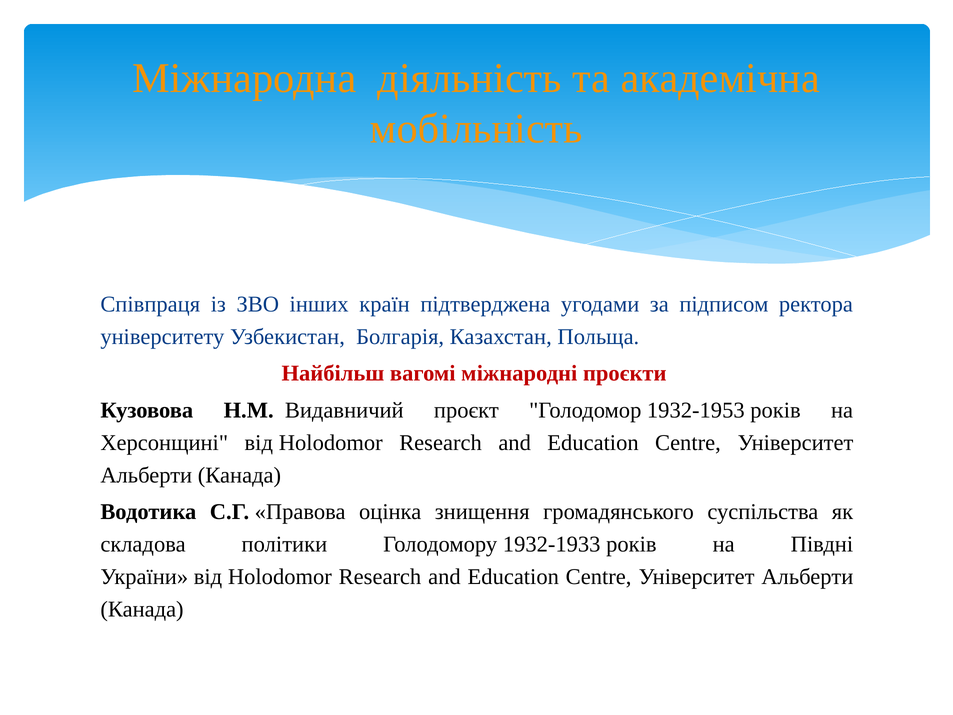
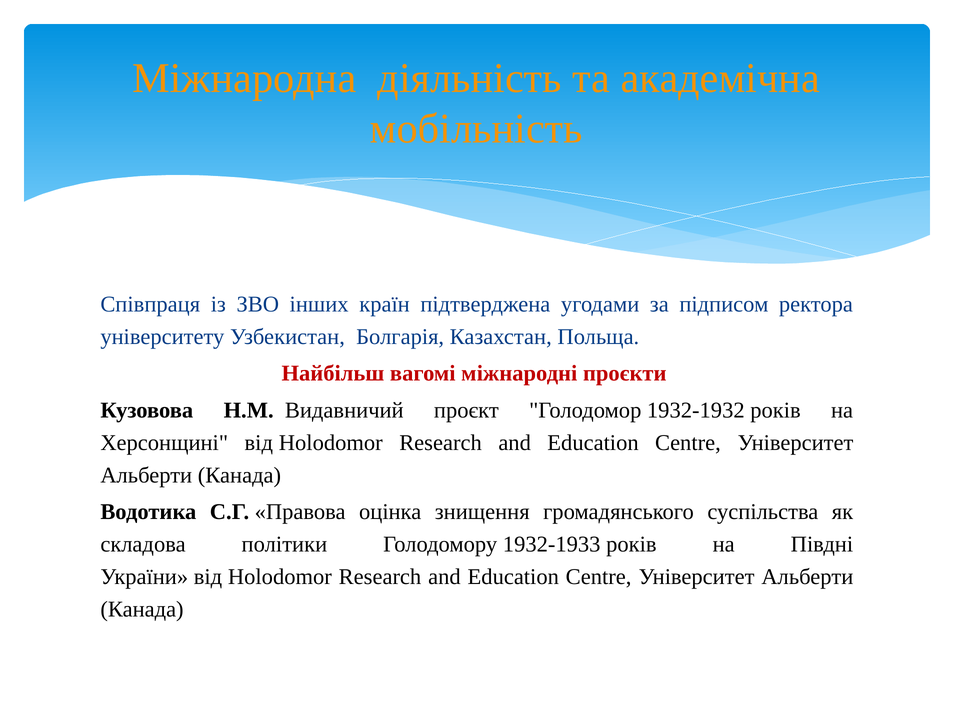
1932-1953: 1932-1953 -> 1932-1932 (696, 410)
